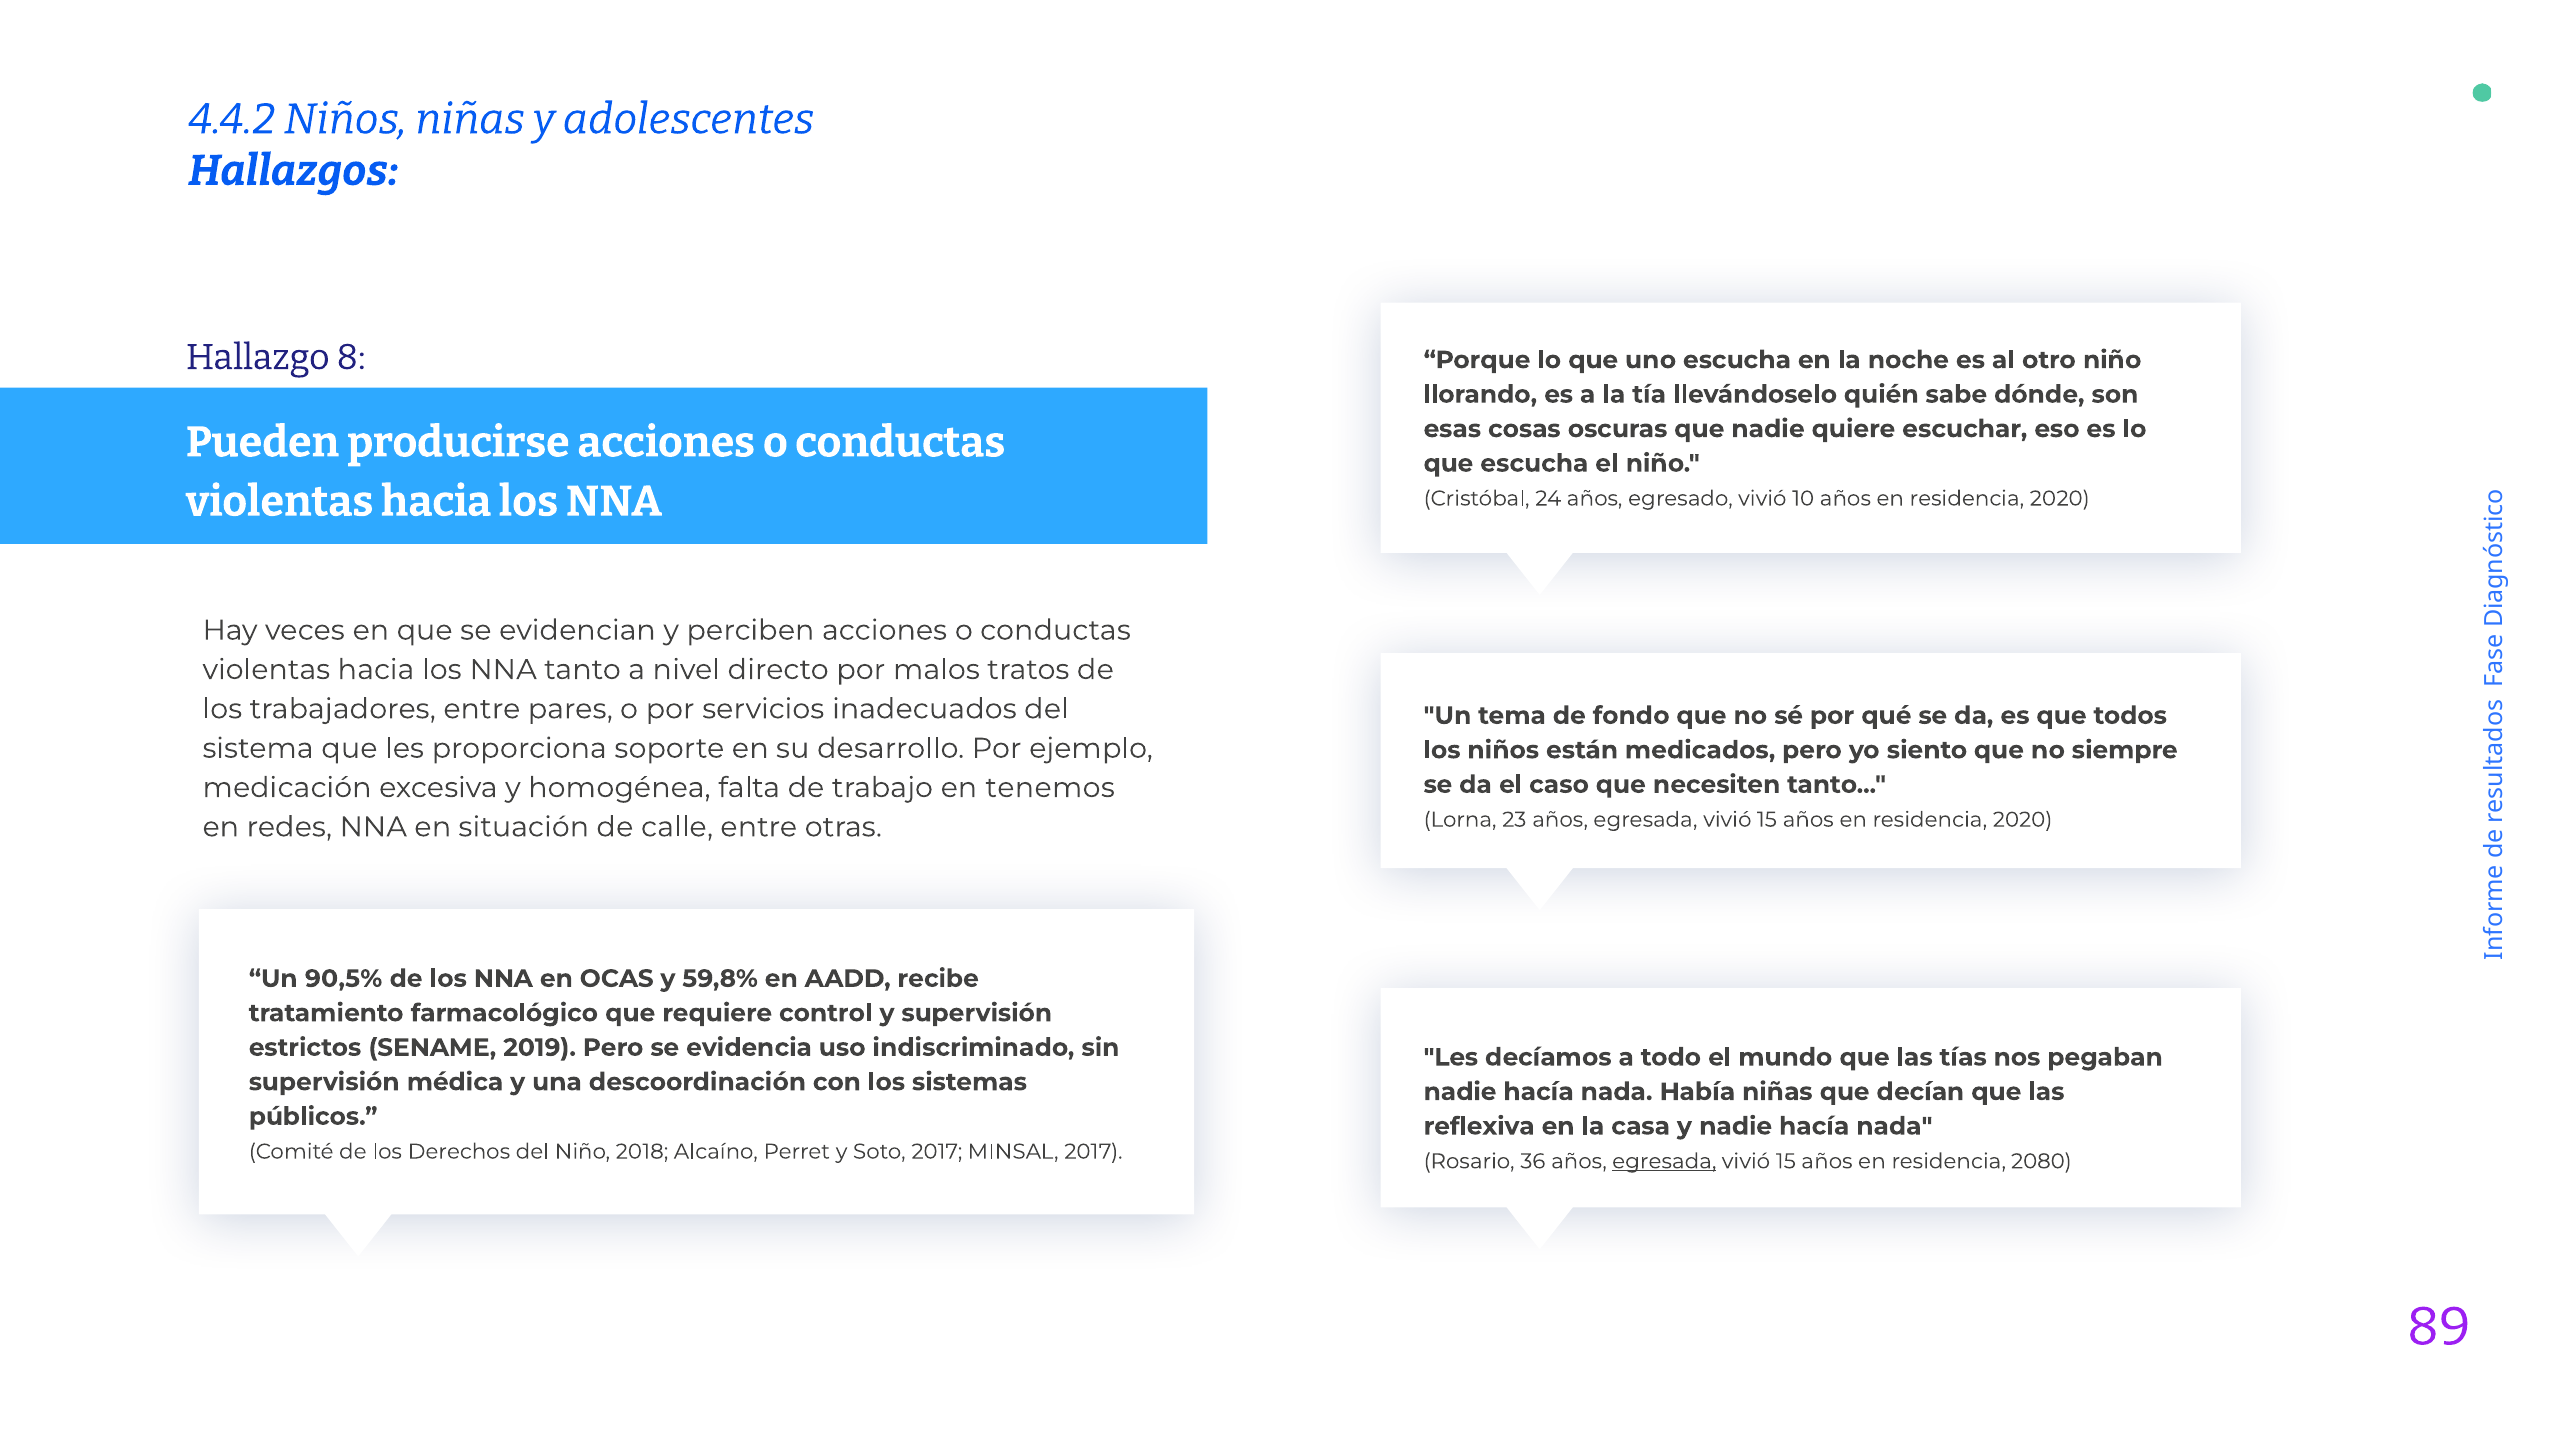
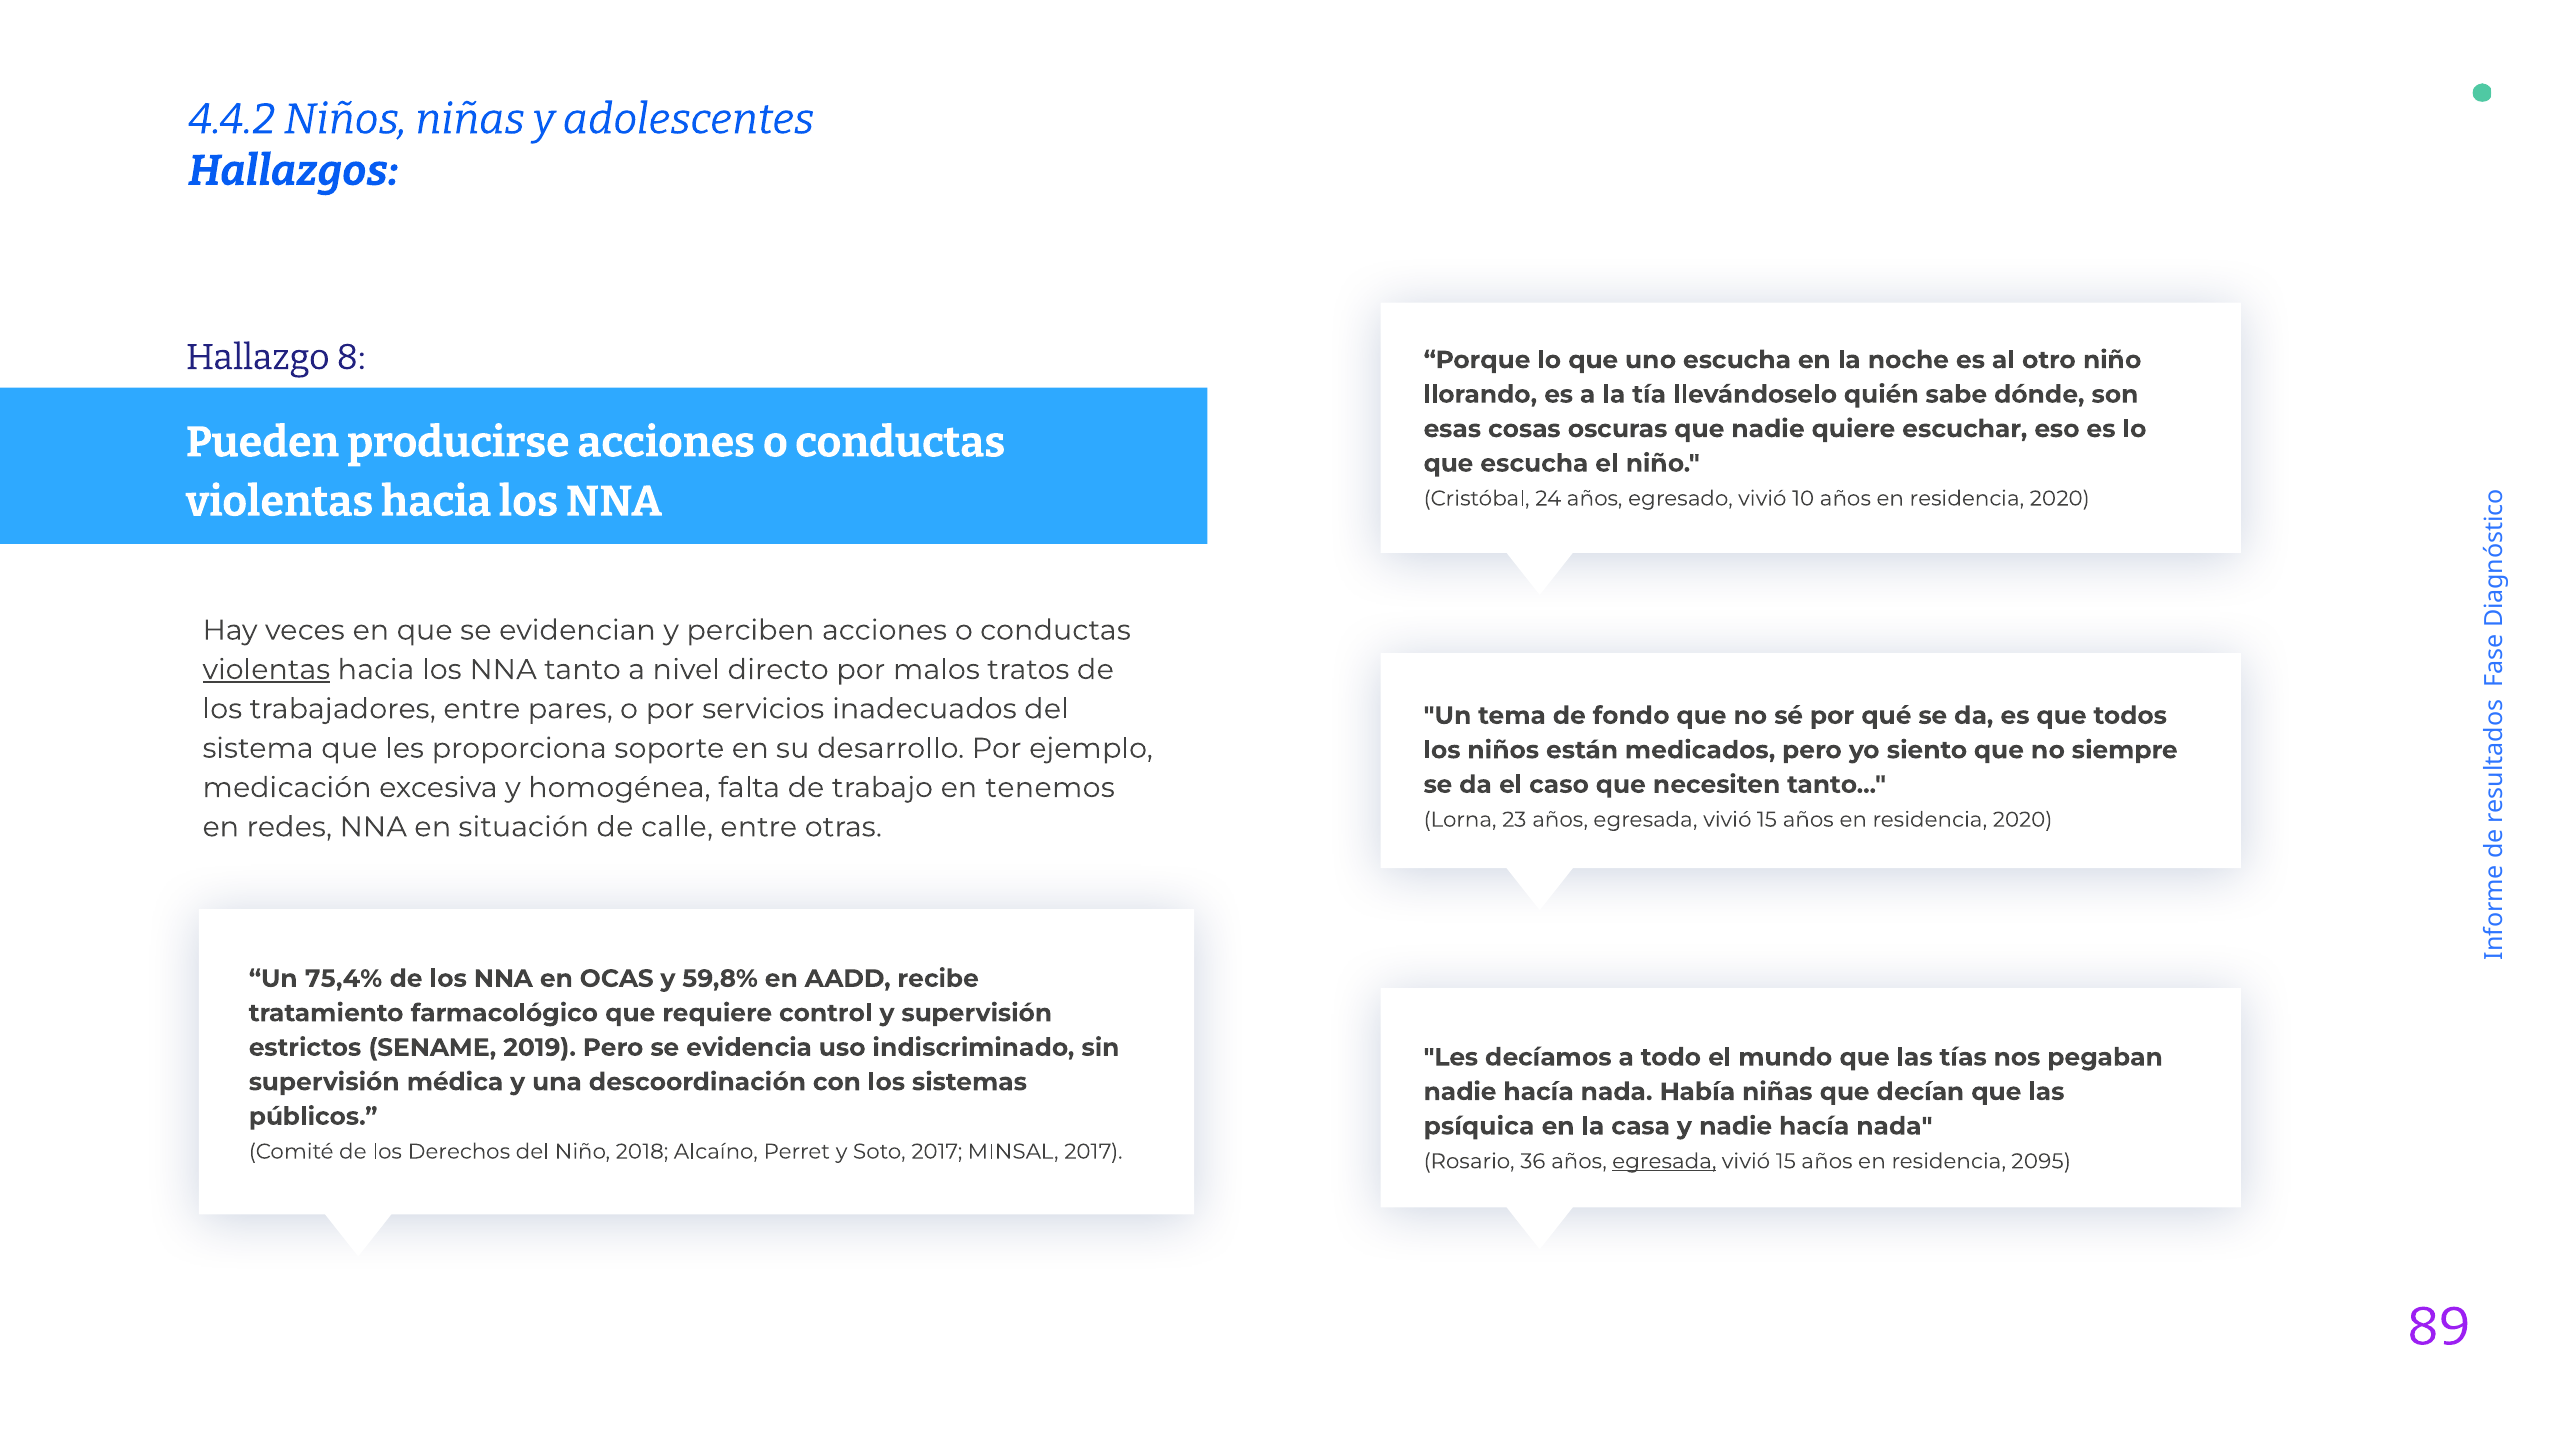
violentas underline: none -> present (266, 670)
90,5%: 90,5% -> 75,4% (344, 979)
reflexiva: reflexiva -> psíquica (1479, 1126)
2080: 2080 -> 2095 (2041, 1161)
